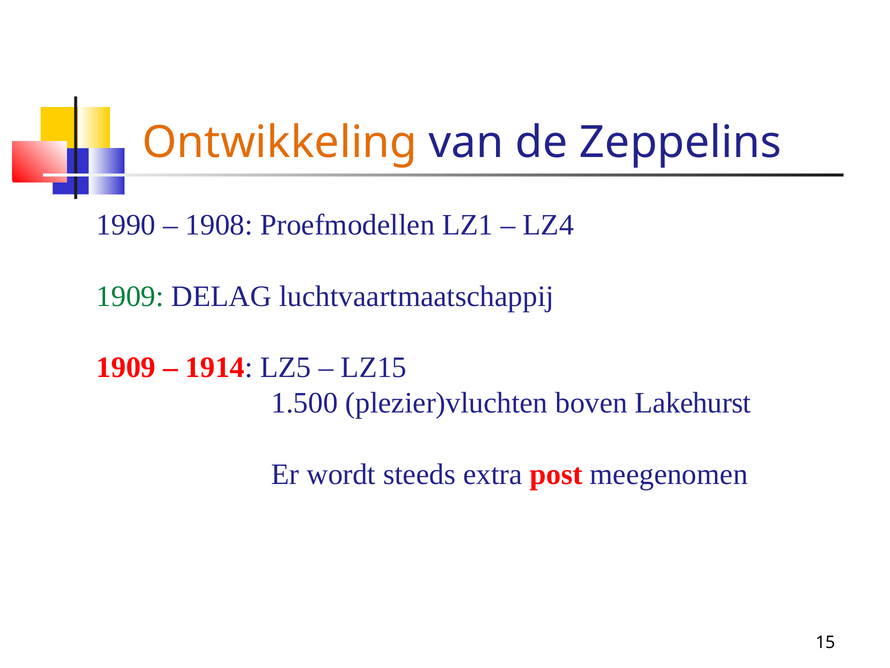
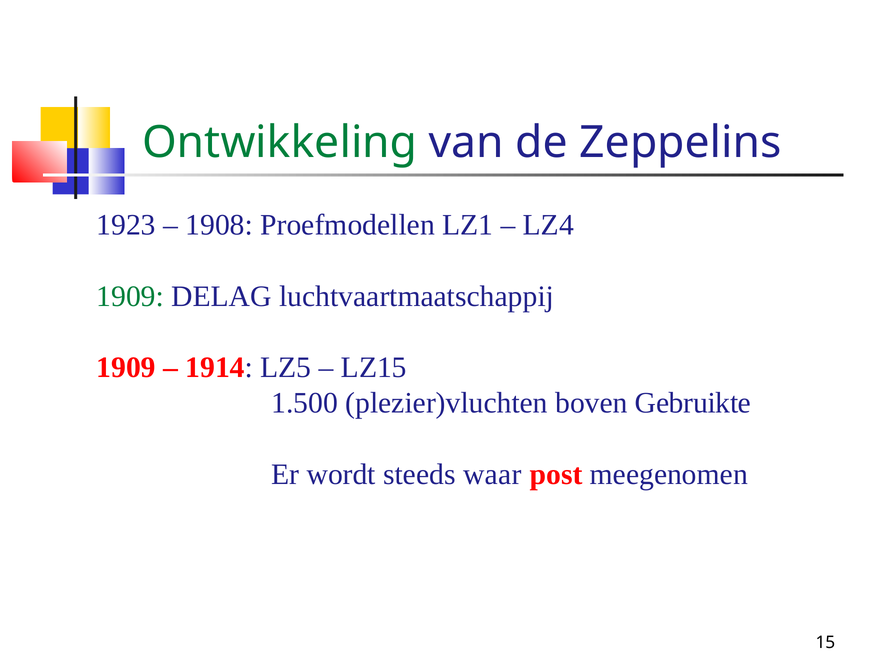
Ontwikkeling colour: orange -> green (280, 142)
1990: 1990 -> 1923 (126, 225)
Lakehurst: Lakehurst -> Gebruikte (693, 403)
extra: extra -> waar (493, 474)
